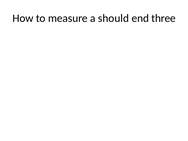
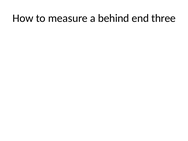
should: should -> behind (114, 18)
